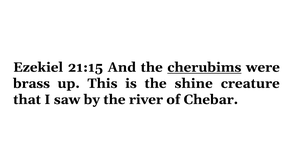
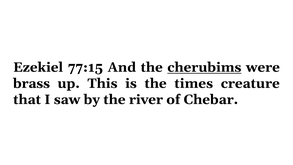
21:15: 21:15 -> 77:15 (85, 67)
shine: shine -> times (194, 83)
